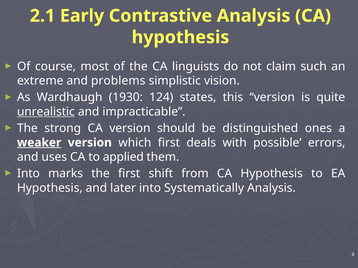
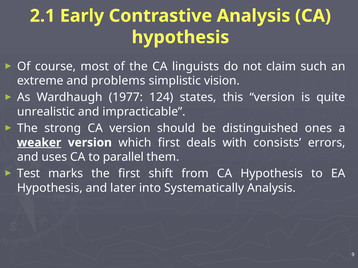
1930: 1930 -> 1977 (126, 97)
unrealistic underline: present -> none (46, 112)
possible: possible -> consists (277, 143)
applied: applied -> parallel (123, 157)
Into: Into -> Test (28, 174)
